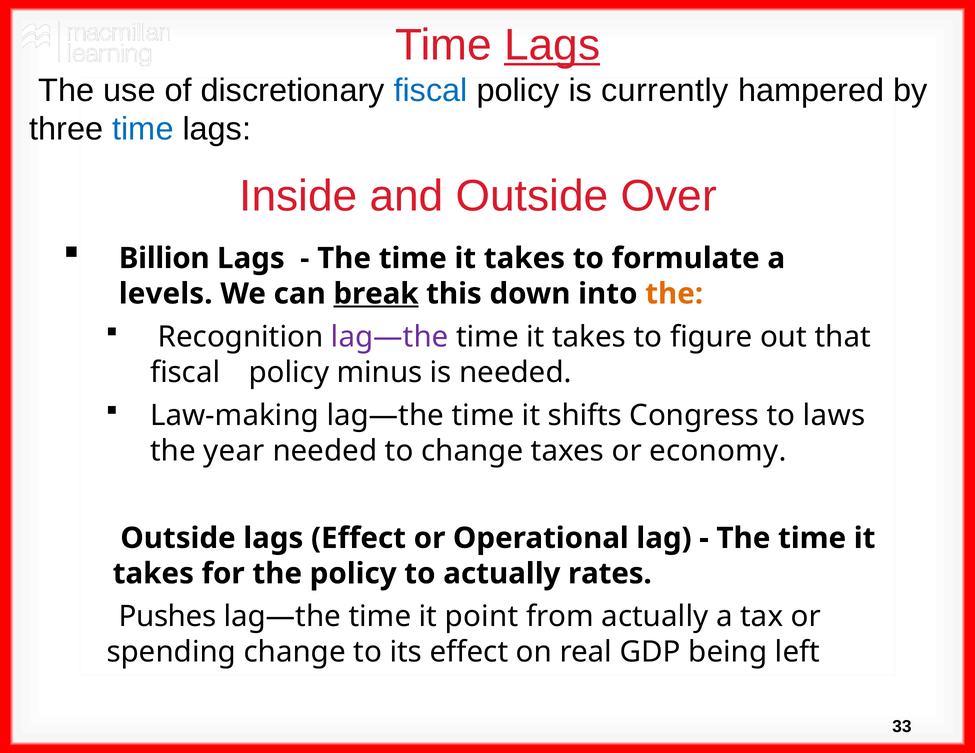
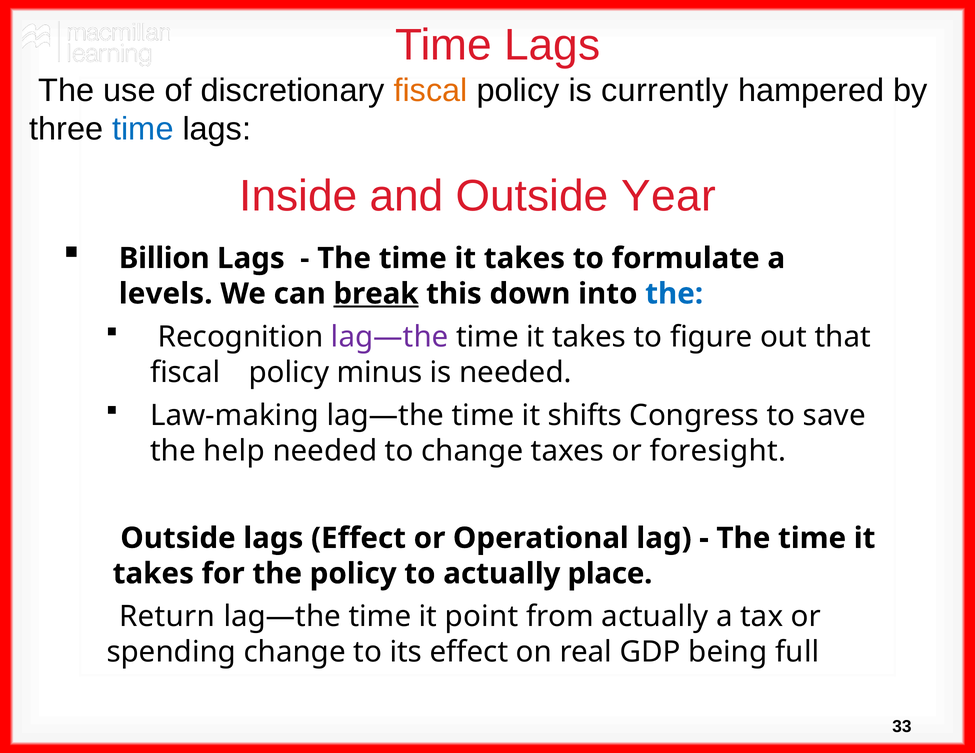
Lags underline: present -> none (552, 45)
fiscal colour: blue -> orange (431, 90)
Over: Over -> Year (669, 196)
the colour: orange -> blue (674, 294)
laws: laws -> save (834, 416)
year: year -> help (234, 451)
economy: economy -> foresight (718, 451)
rates: rates -> place (610, 574)
Pushes: Pushes -> Return (167, 617)
left: left -> full (797, 652)
